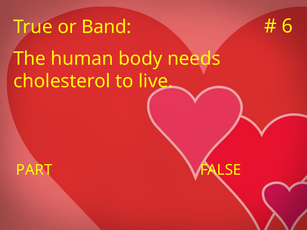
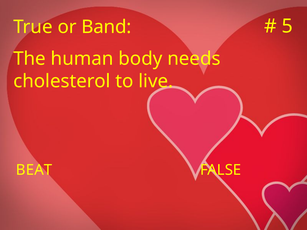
6: 6 -> 5 (287, 26)
PART: PART -> BEAT (34, 170)
